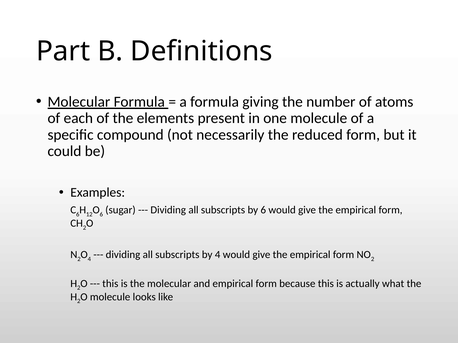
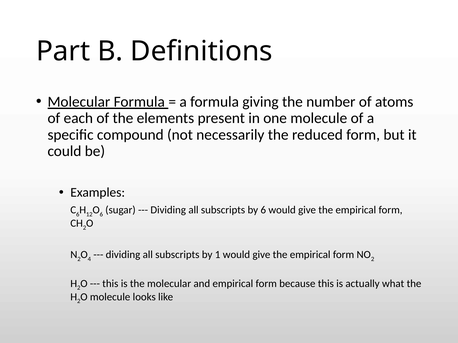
by 4: 4 -> 1 (218, 255)
